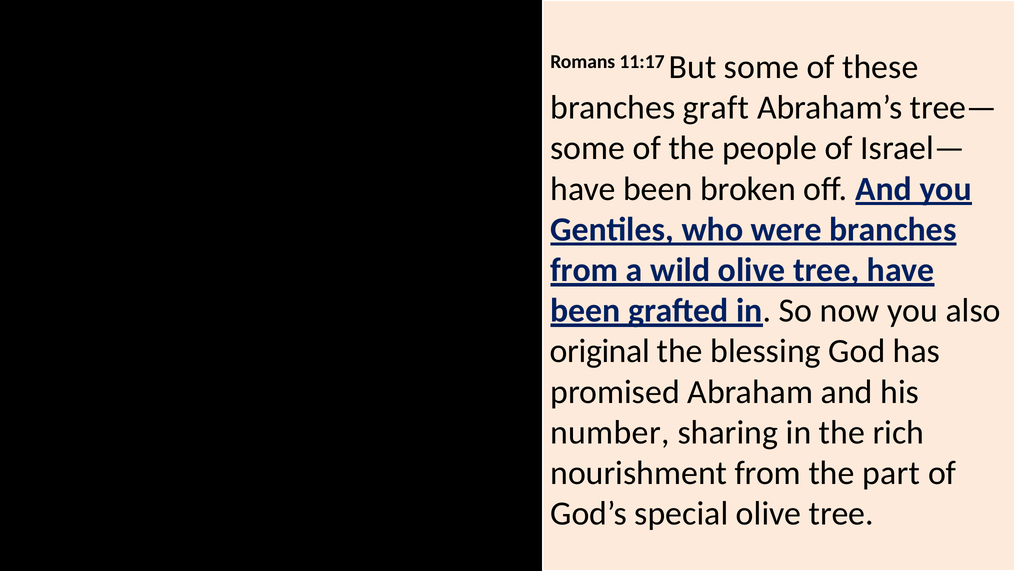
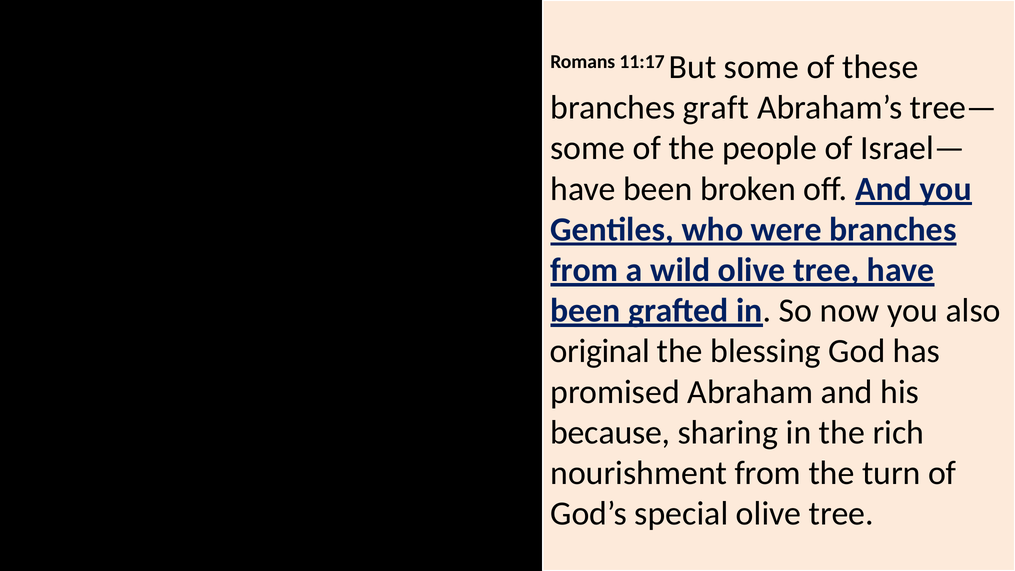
number: number -> because (610, 432)
part: part -> turn (891, 473)
